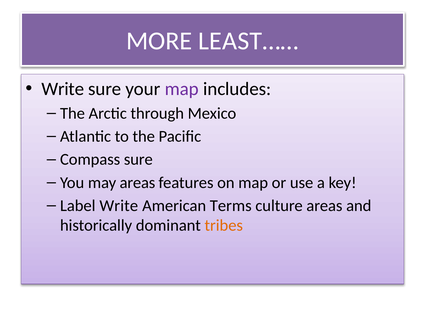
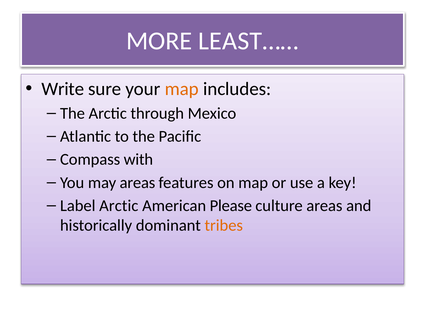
map colour: purple -> orange (182, 89)
Compass sure: sure -> with (138, 160)
Label Write: Write -> Arctic (119, 206)
Terms: Terms -> Please (231, 206)
